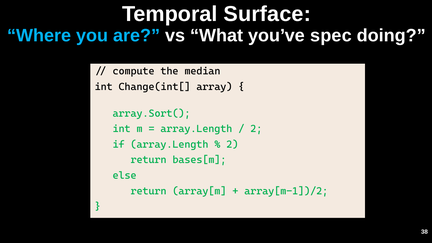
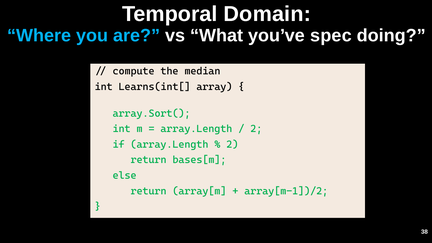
Surface: Surface -> Domain (267, 14)
Change(int[: Change(int[ -> Learns(int[ (155, 87)
